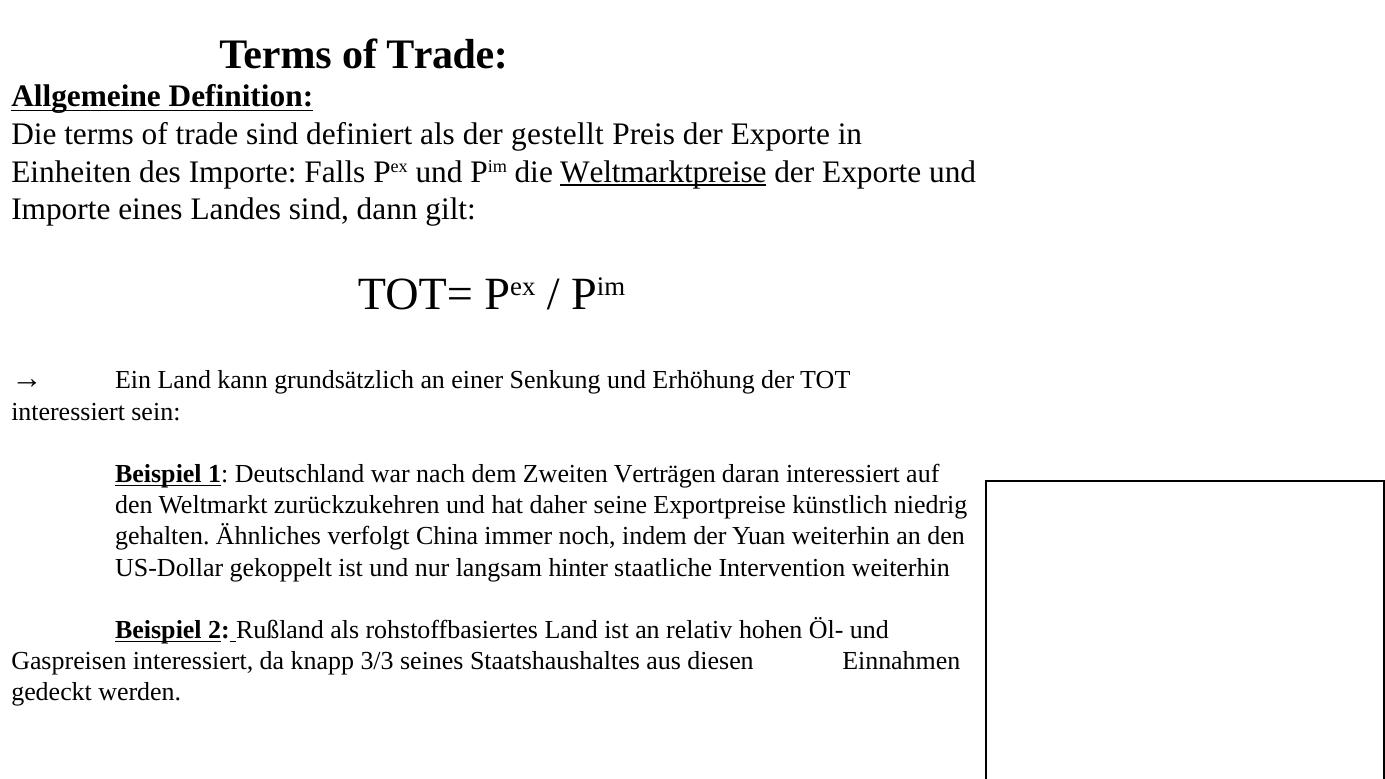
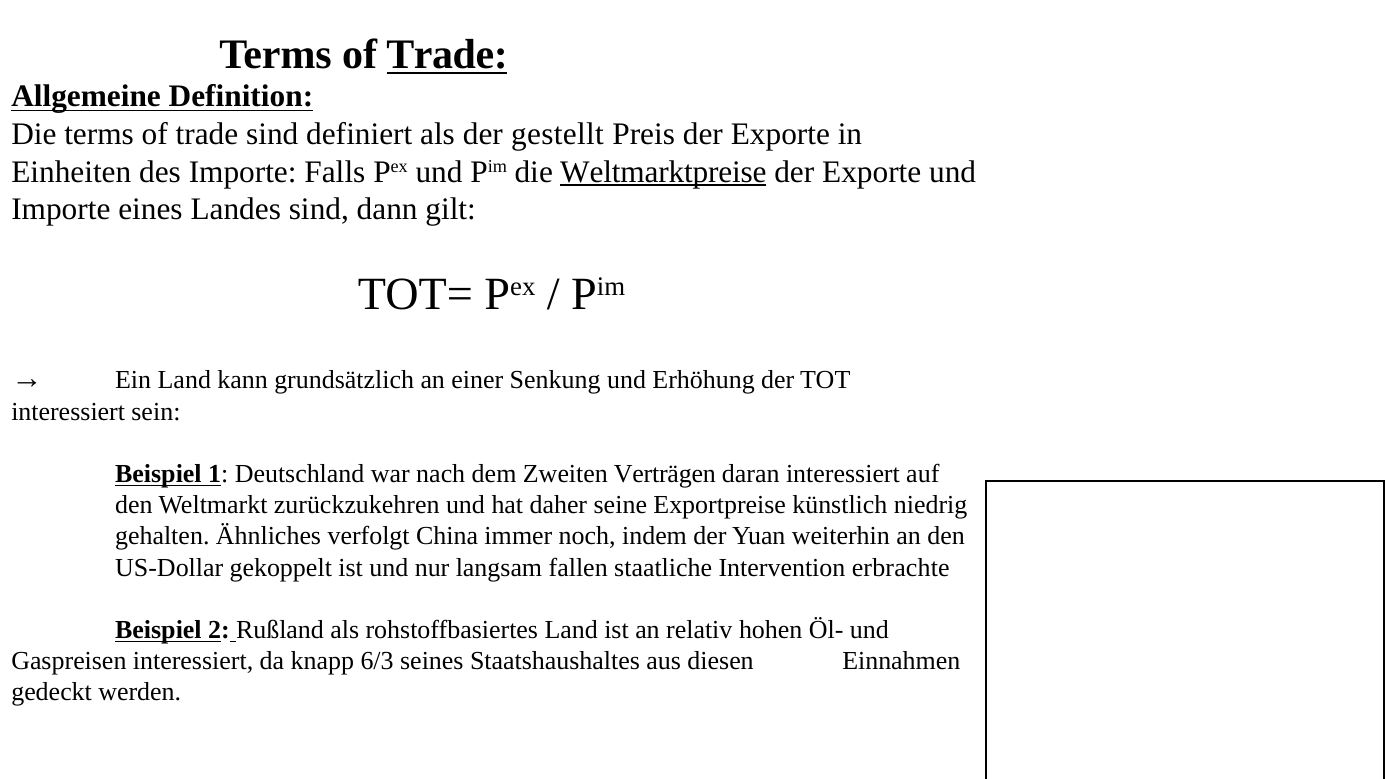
Trade underline: none -> present (447, 55)
hinter: hinter -> fallen (578, 568)
Intervention weiterhin: weiterhin -> erbrachte (901, 568)
3/3: 3/3 -> 6/3 (377, 661)
